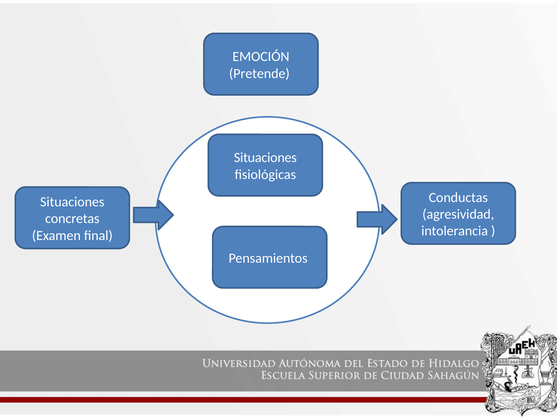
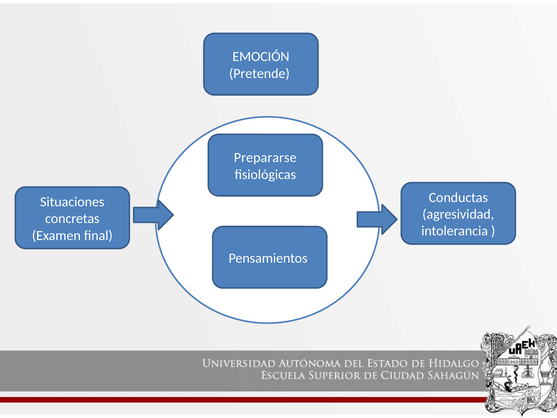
Situaciones: Situaciones -> Prepararse (265, 158)
